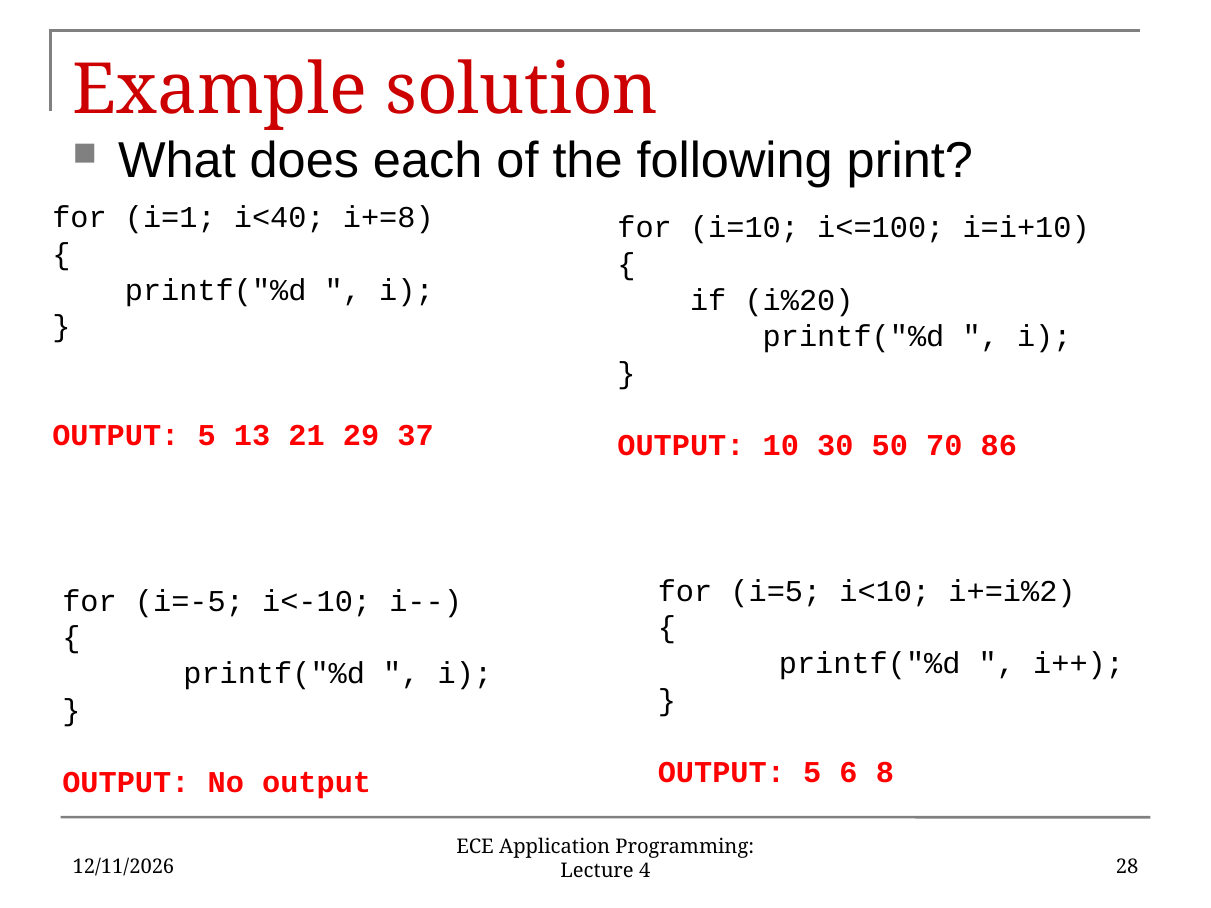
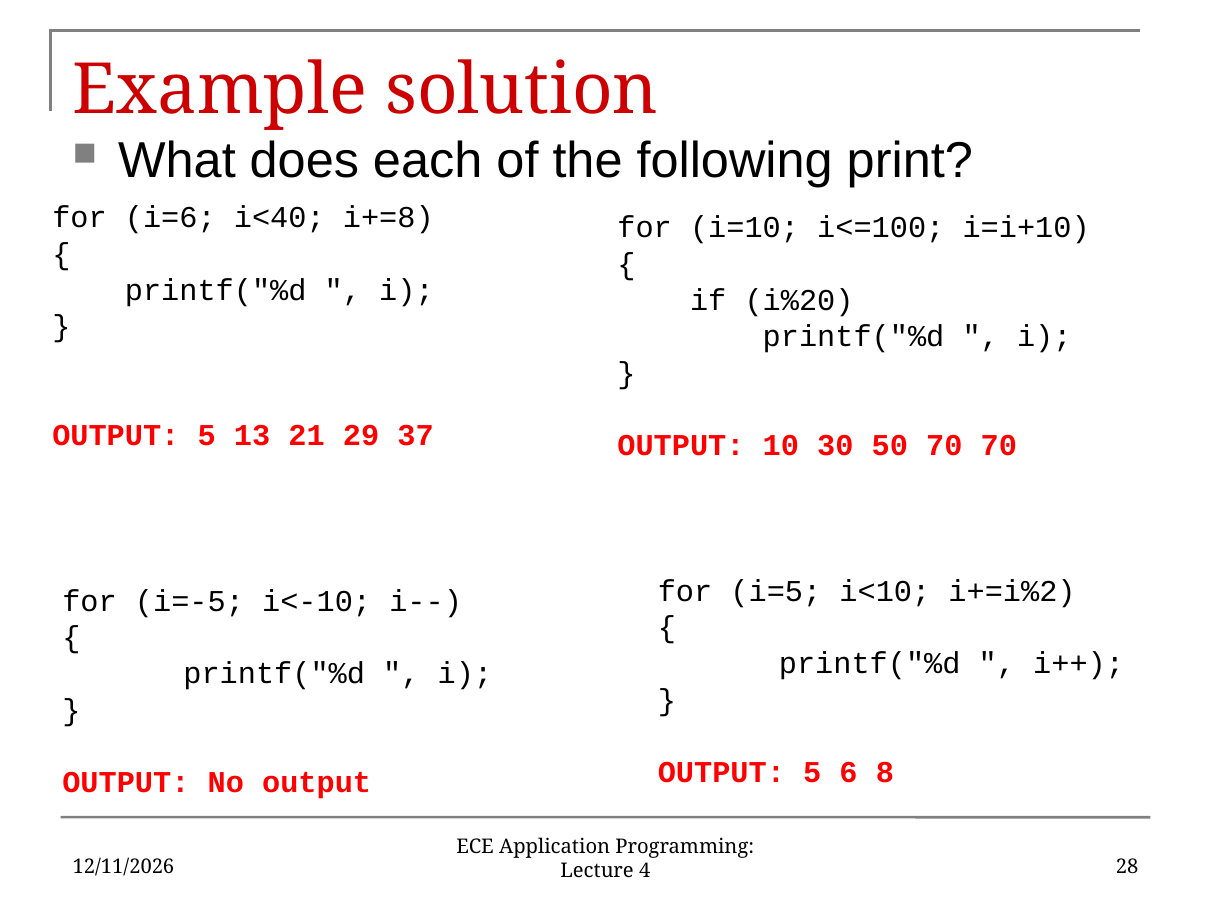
i=1: i=1 -> i=6 (170, 218)
70 86: 86 -> 70 (999, 446)
